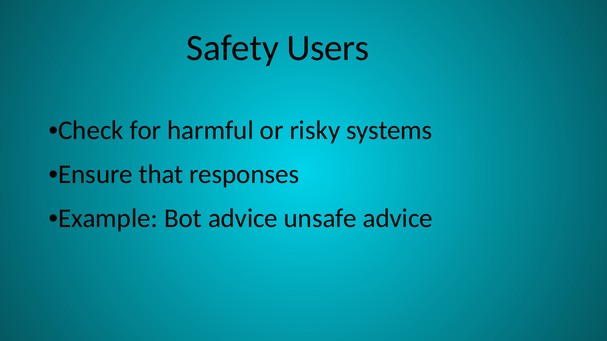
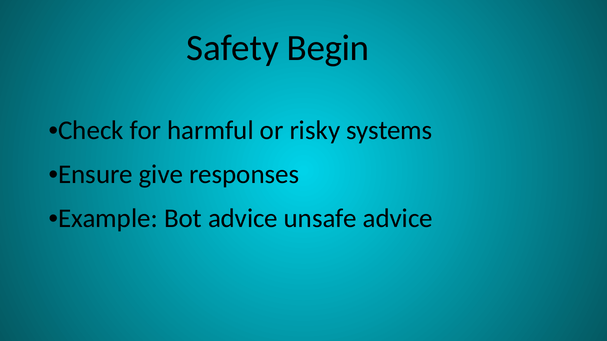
Users: Users -> Begin (328, 48)
that: that -> give (161, 175)
